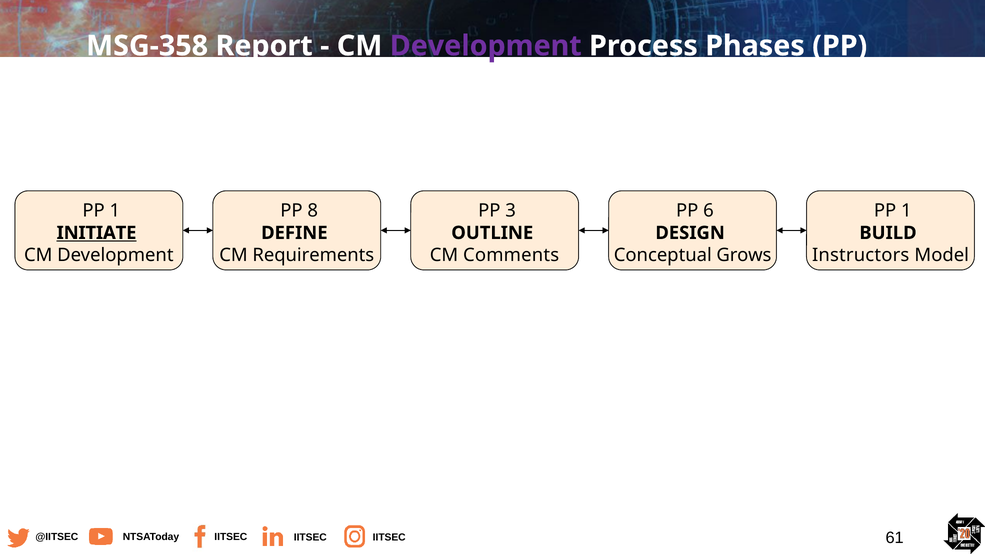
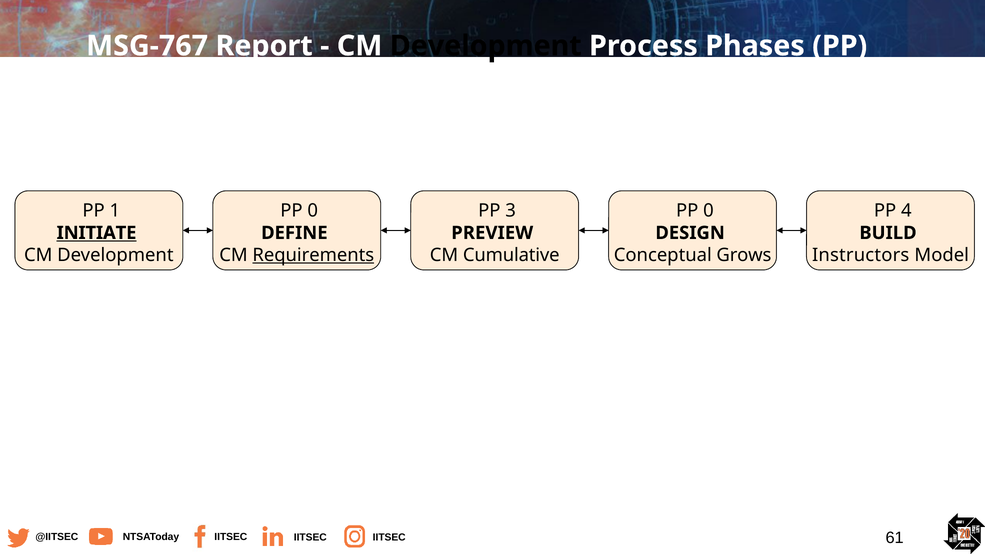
MSG-358: MSG-358 -> MSG-767 (147, 46)
Development colour: purple -> black (486, 46)
8: 8 -> 0 (313, 211)
6: 6 -> 0 (708, 211)
1: 1 -> 4 (906, 211)
OUTLINE: OUTLINE -> PREVIEW (492, 233)
Requirements underline: none -> present (313, 255)
Comments: Comments -> Cumulative (511, 255)
